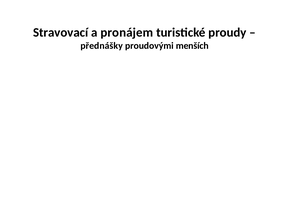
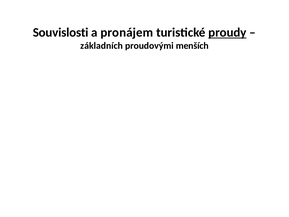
Stravovací: Stravovací -> Souvislosti (61, 32)
proudy underline: none -> present (227, 32)
přednášky: přednášky -> základních (102, 46)
